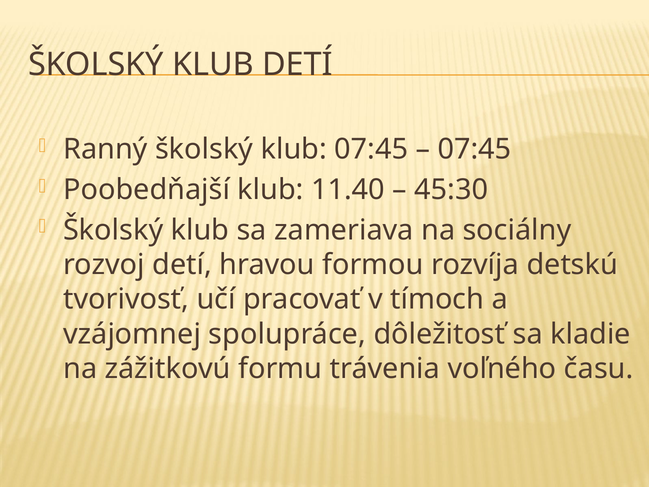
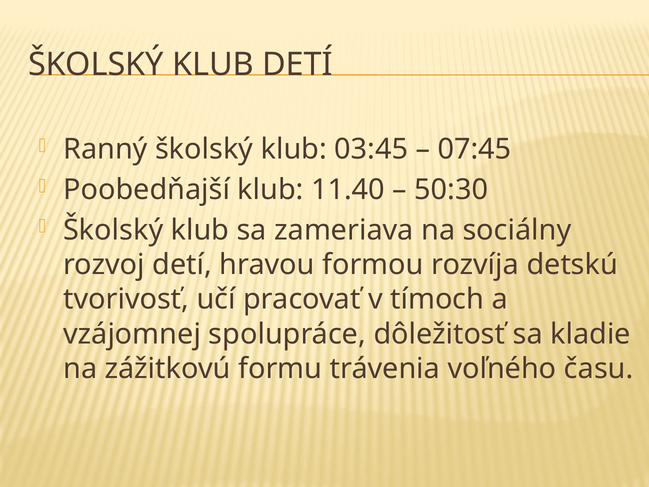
klub 07:45: 07:45 -> 03:45 (371, 149)
45:30: 45:30 -> 50:30 (451, 190)
